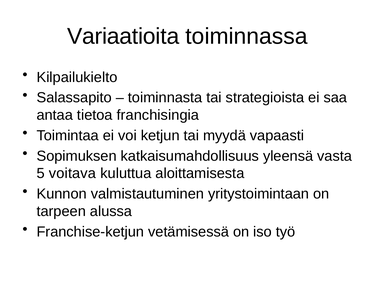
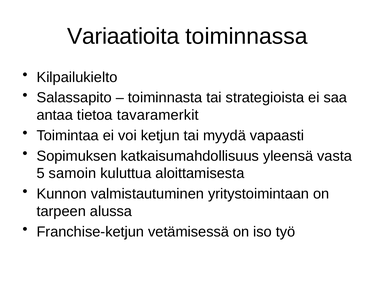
franchisingia: franchisingia -> tavaramerkit (158, 115)
voitava: voitava -> samoin (72, 174)
